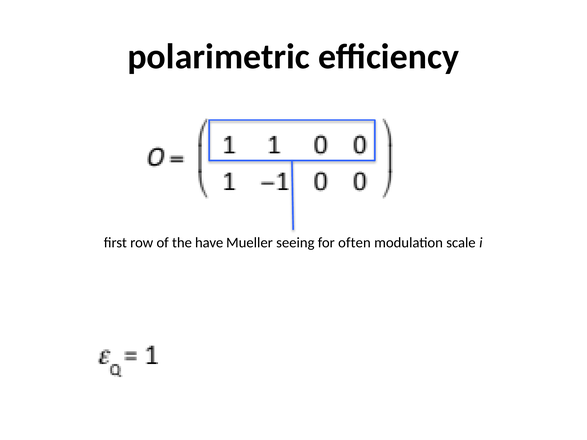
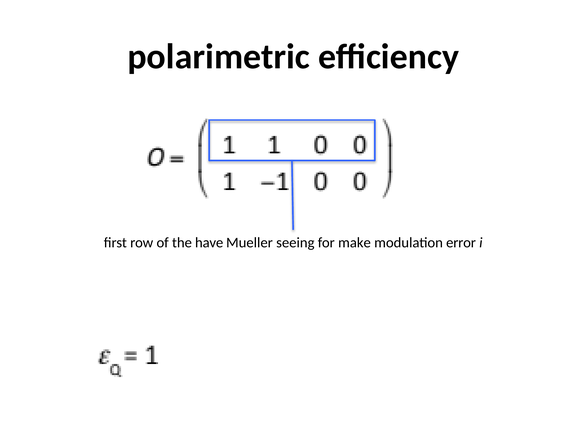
often: often -> make (355, 243)
scale: scale -> error (461, 243)
